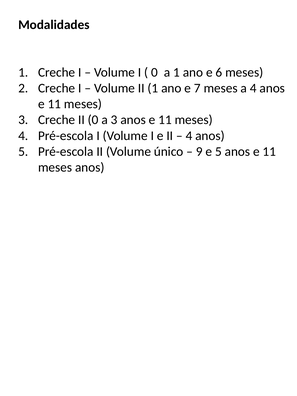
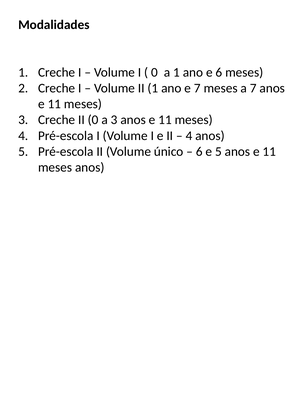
a 4: 4 -> 7 (253, 88)
9: 9 -> 6 (199, 152)
